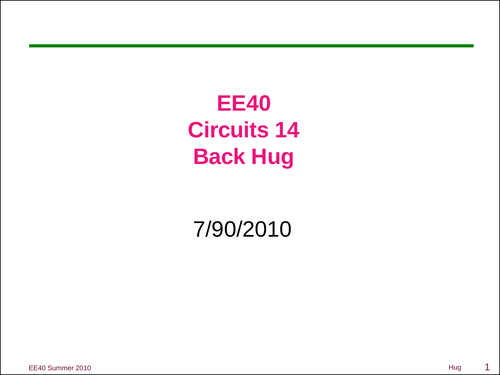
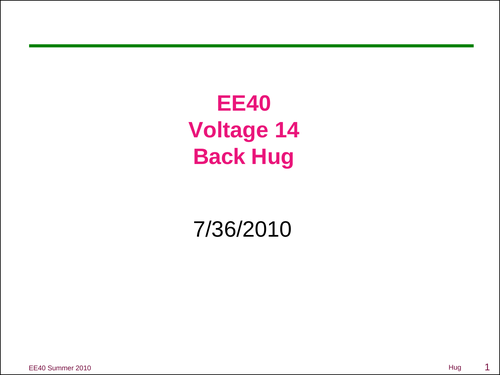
Circuits: Circuits -> Voltage (228, 130)
7/90/2010: 7/90/2010 -> 7/36/2010 (243, 229)
